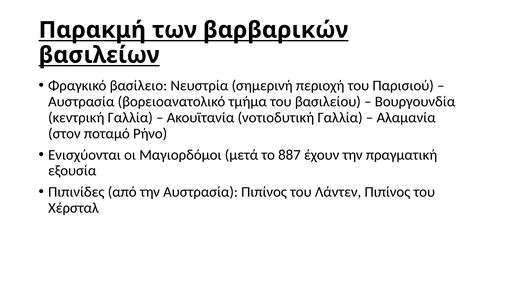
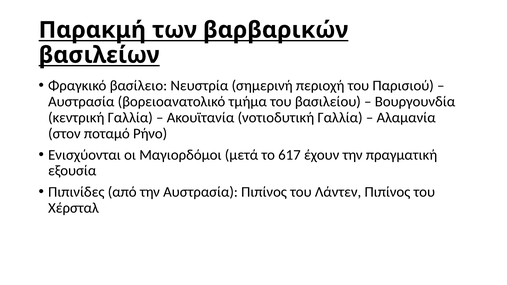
887: 887 -> 617 (289, 155)
